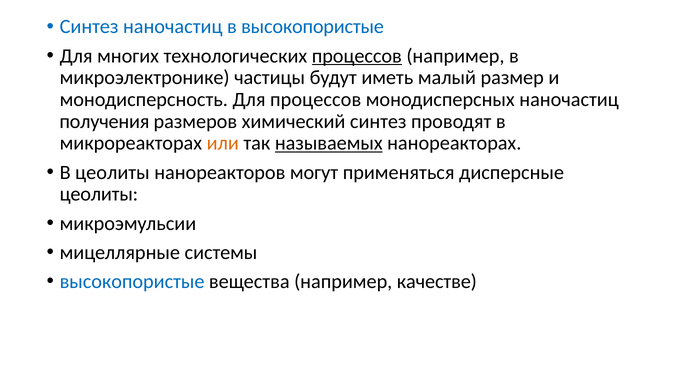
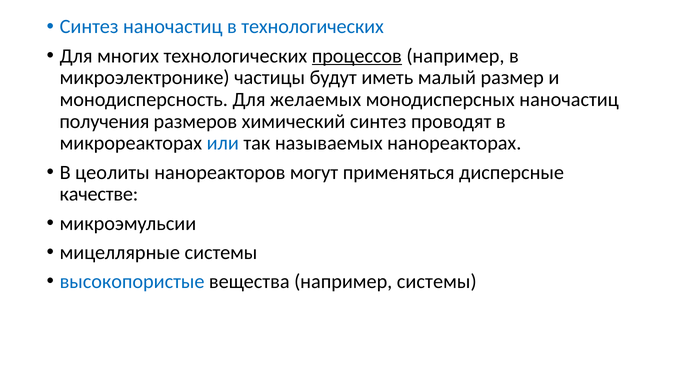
в высокопористые: высокопористые -> технологических (313, 27)
Для процессов: процессов -> желаемых (316, 100)
или colour: orange -> blue (223, 143)
называемых underline: present -> none (329, 143)
цеолиты: цеолиты -> качестве (99, 194)
например качестве: качестве -> системы (437, 282)
